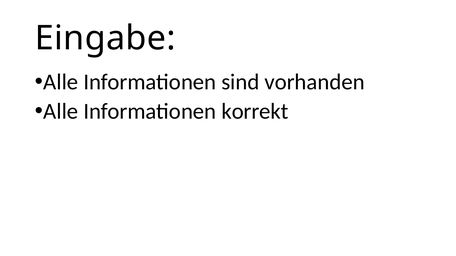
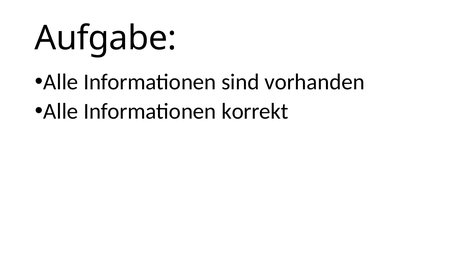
Eingabe: Eingabe -> Aufgabe (106, 38)
